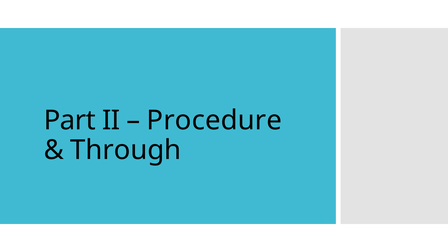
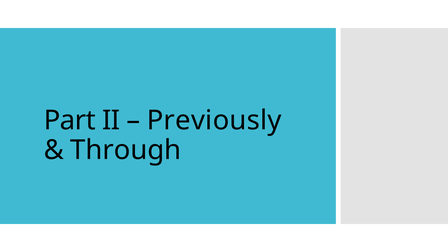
Procedure: Procedure -> Previously (214, 120)
